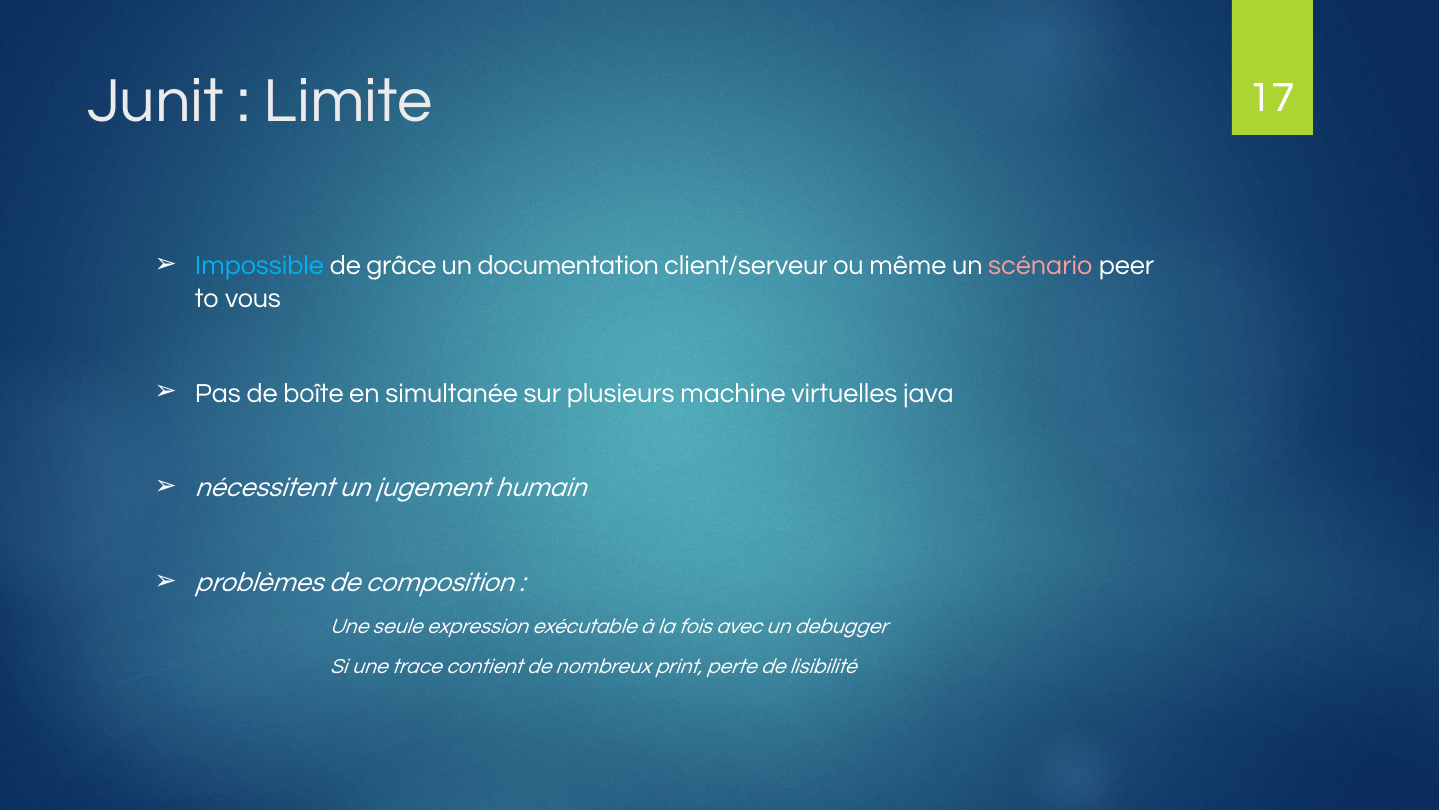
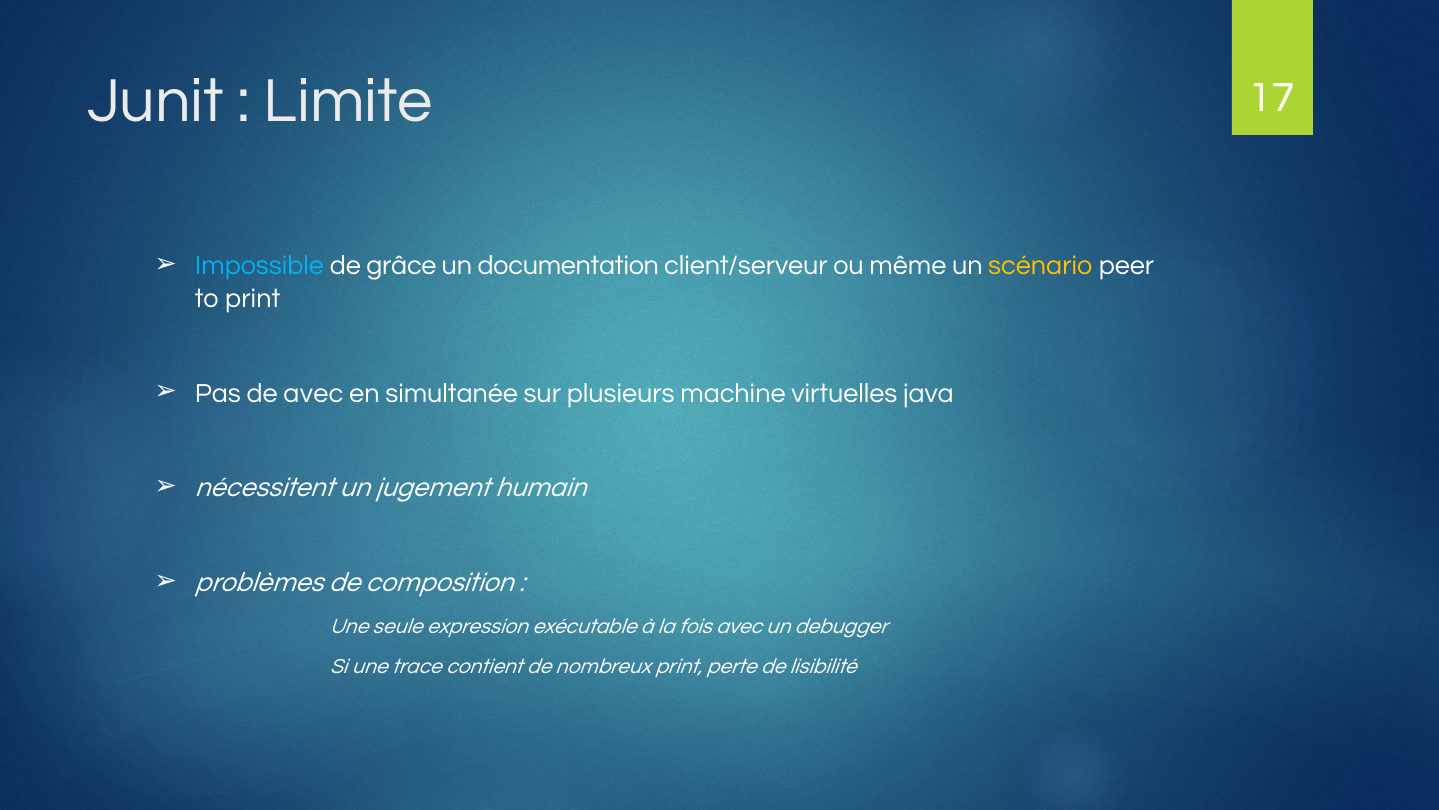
scénario colour: pink -> yellow (1040, 266)
to vous: vous -> print (253, 298)
de boîte: boîte -> avec (313, 393)
